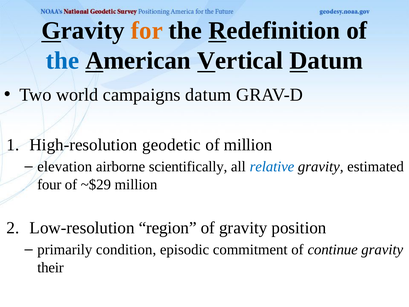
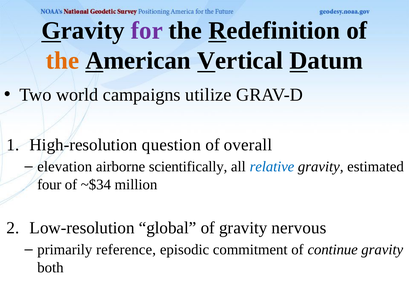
for colour: orange -> purple (147, 31)
the colour: blue -> orange (62, 61)
campaigns datum: datum -> utilize (208, 95)
geodetic: geodetic -> question (171, 145)
of million: million -> overall (248, 145)
~$29: ~$29 -> ~$34 (96, 184)
region: region -> global (168, 228)
position: position -> nervous (299, 228)
condition: condition -> reference (126, 250)
their: their -> both (50, 267)
